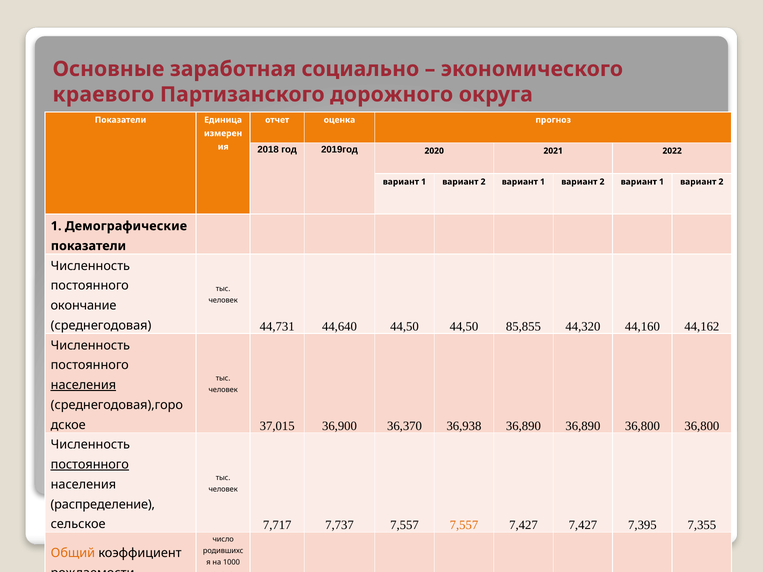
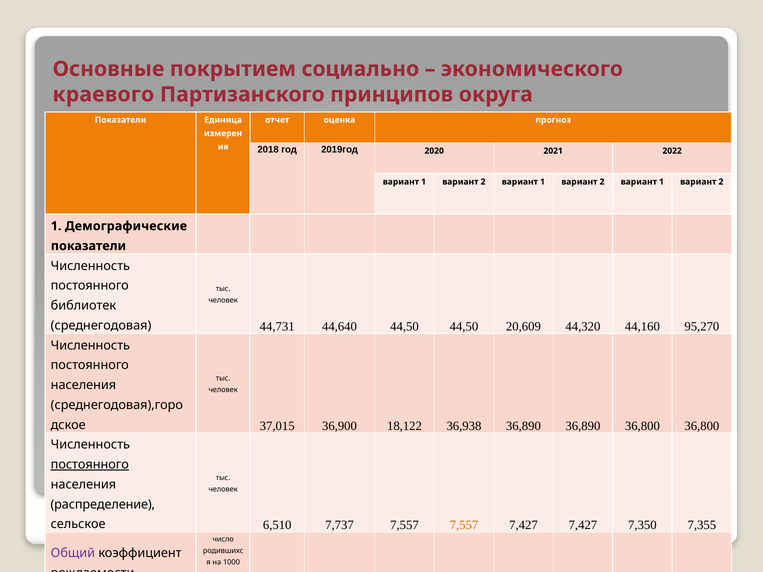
заработная: заработная -> покрытием (233, 69)
дорожного: дорожного -> принципов (392, 95)
окончание: окончание -> библиотек (83, 306)
85,855: 85,855 -> 20,609 (523, 327)
44,162: 44,162 -> 95,270 (702, 327)
населения underline: present -> none (83, 385)
36,370: 36,370 -> 18,122 (404, 426)
7,717: 7,717 -> 6,510 (277, 525)
7,395: 7,395 -> 7,350 (642, 525)
Общий colour: orange -> purple (73, 553)
